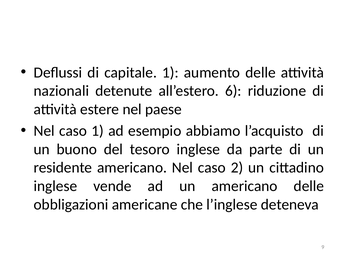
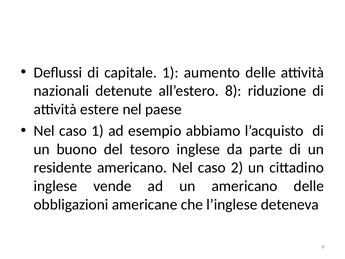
6: 6 -> 8 (233, 91)
